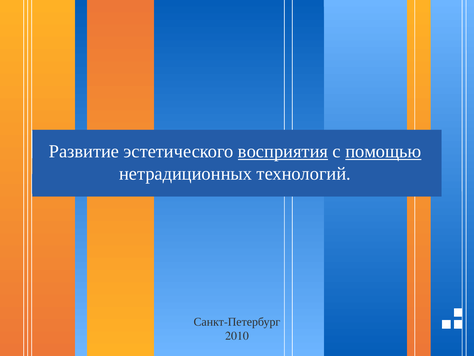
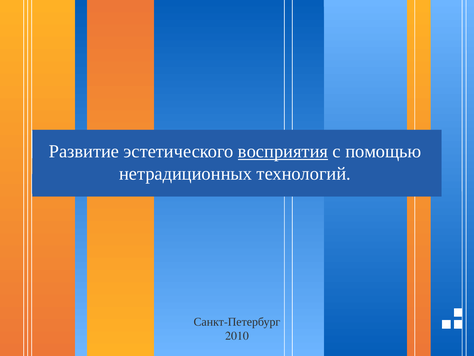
помощью underline: present -> none (383, 151)
